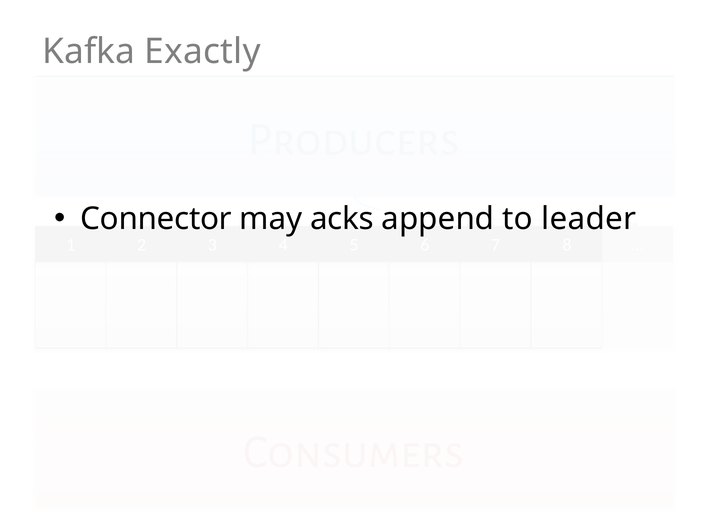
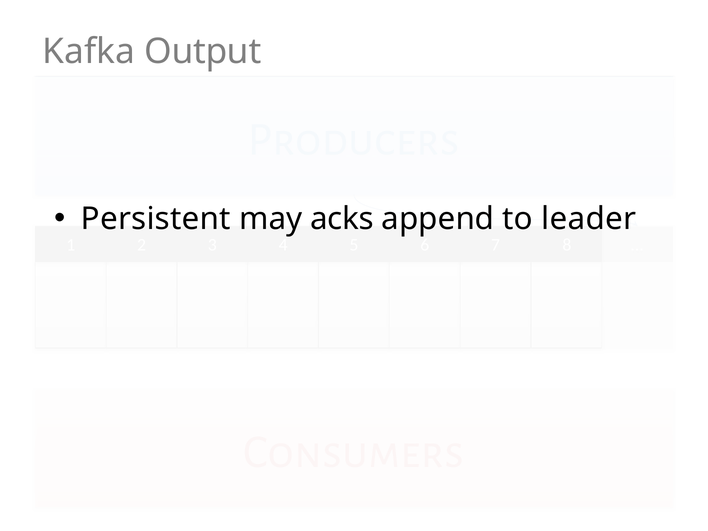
Exactly: Exactly -> Output (203, 51)
Connector: Connector -> Persistent (156, 219)
